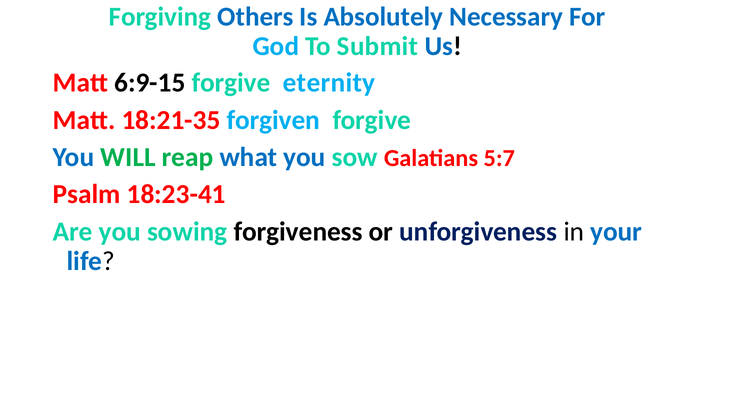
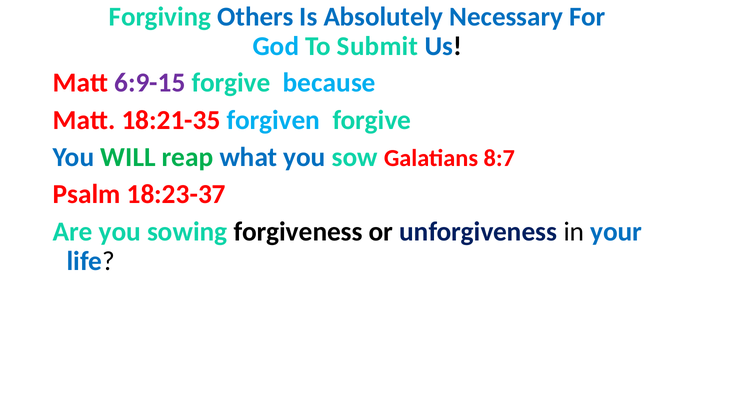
6:9-15 colour: black -> purple (150, 83)
eternity: eternity -> because (329, 83)
5:7: 5:7 -> 8:7 (499, 158)
18:23-41: 18:23-41 -> 18:23-37 (176, 194)
